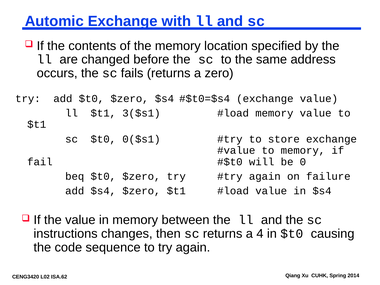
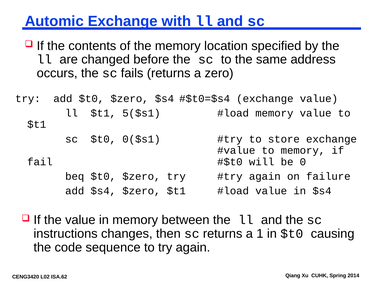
3($s1: 3($s1 -> 5($s1 (141, 113)
4: 4 -> 1 (260, 234)
